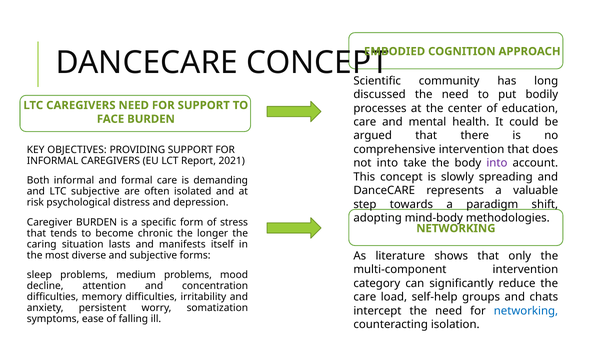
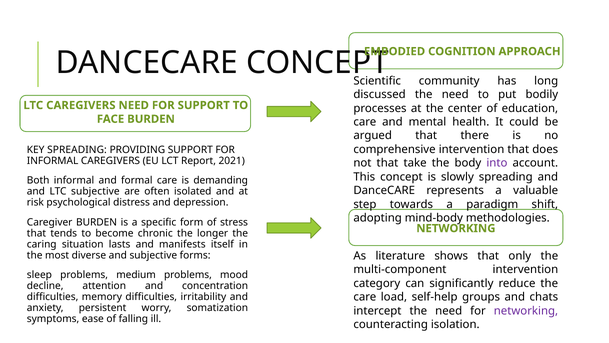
KEY OBJECTIVES: OBJECTIVES -> SPREADING (77, 150)
not into: into -> that (387, 163)
networking colour: blue -> purple (526, 310)
